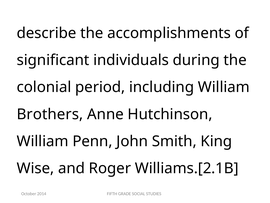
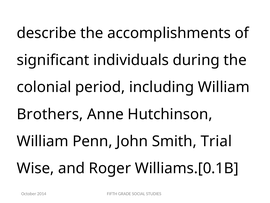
King: King -> Trial (216, 141)
Williams.[2.1B: Williams.[2.1B -> Williams.[0.1B (187, 168)
